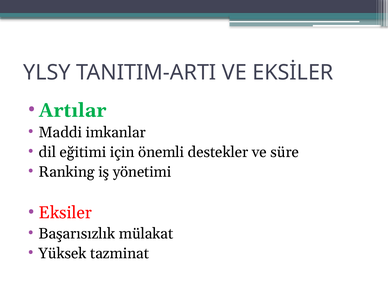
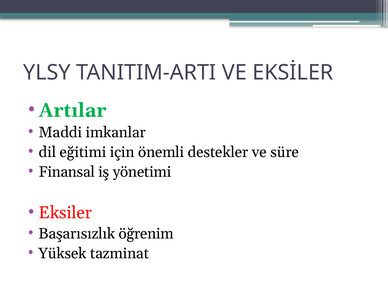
Ranking: Ranking -> Finansal (67, 172)
mülakat: mülakat -> öğrenim (146, 234)
